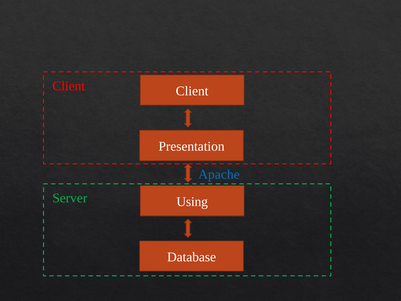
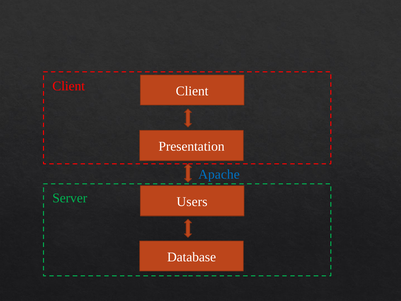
Using: Using -> Users (192, 202)
